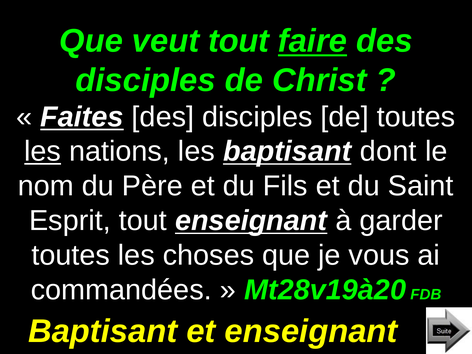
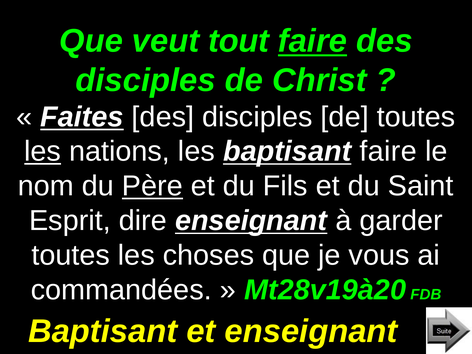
baptisant dont: dont -> faire (388, 151)
Père underline: none -> present (152, 186)
Esprit tout: tout -> dire (143, 221)
